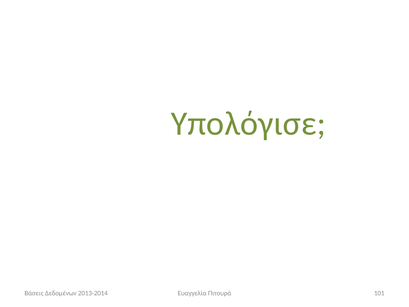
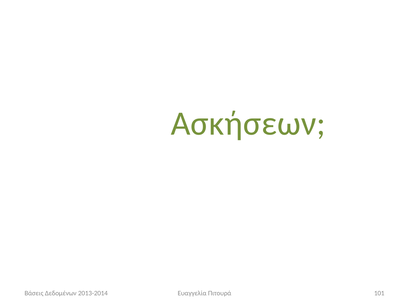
Υπολόγισε: Υπολόγισε -> Ασκήσεων (248, 123)
